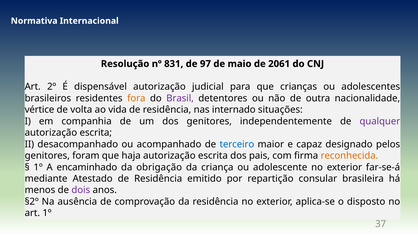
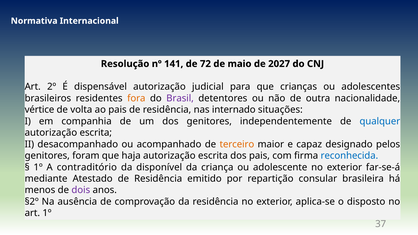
831: 831 -> 141 (174, 64)
97: 97 -> 72 (205, 64)
2061: 2061 -> 2027 (279, 64)
ao vida: vida -> pais (118, 110)
qualquer colour: purple -> blue (380, 121)
terceiro colour: blue -> orange (237, 144)
reconhecida colour: orange -> blue (349, 156)
encaminhado: encaminhado -> contraditório (87, 167)
obrigação: obrigação -> disponível (159, 167)
